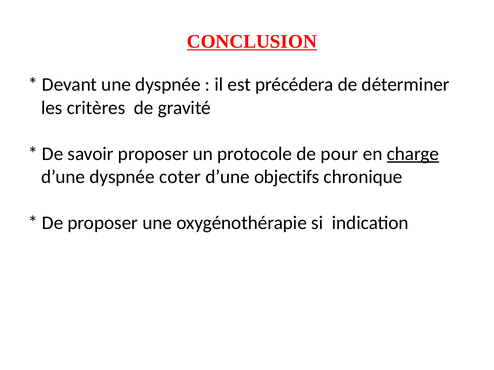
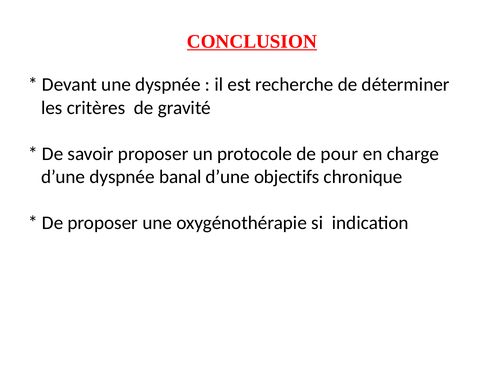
précédera: précédera -> recherche (294, 85)
charge underline: present -> none (413, 154)
coter: coter -> banal (180, 177)
